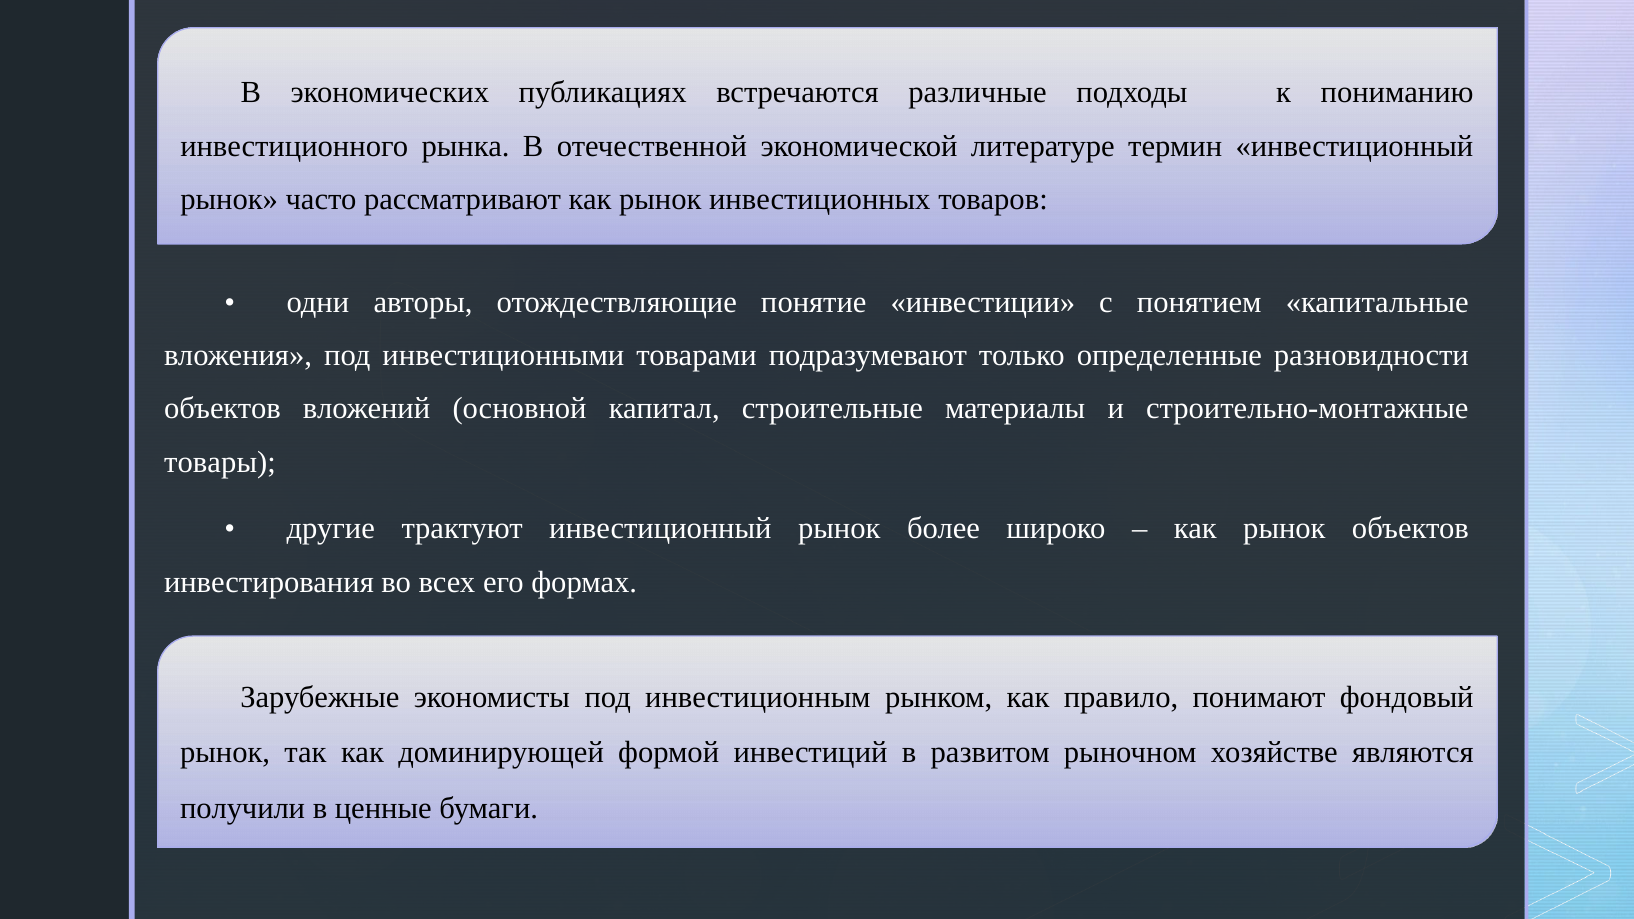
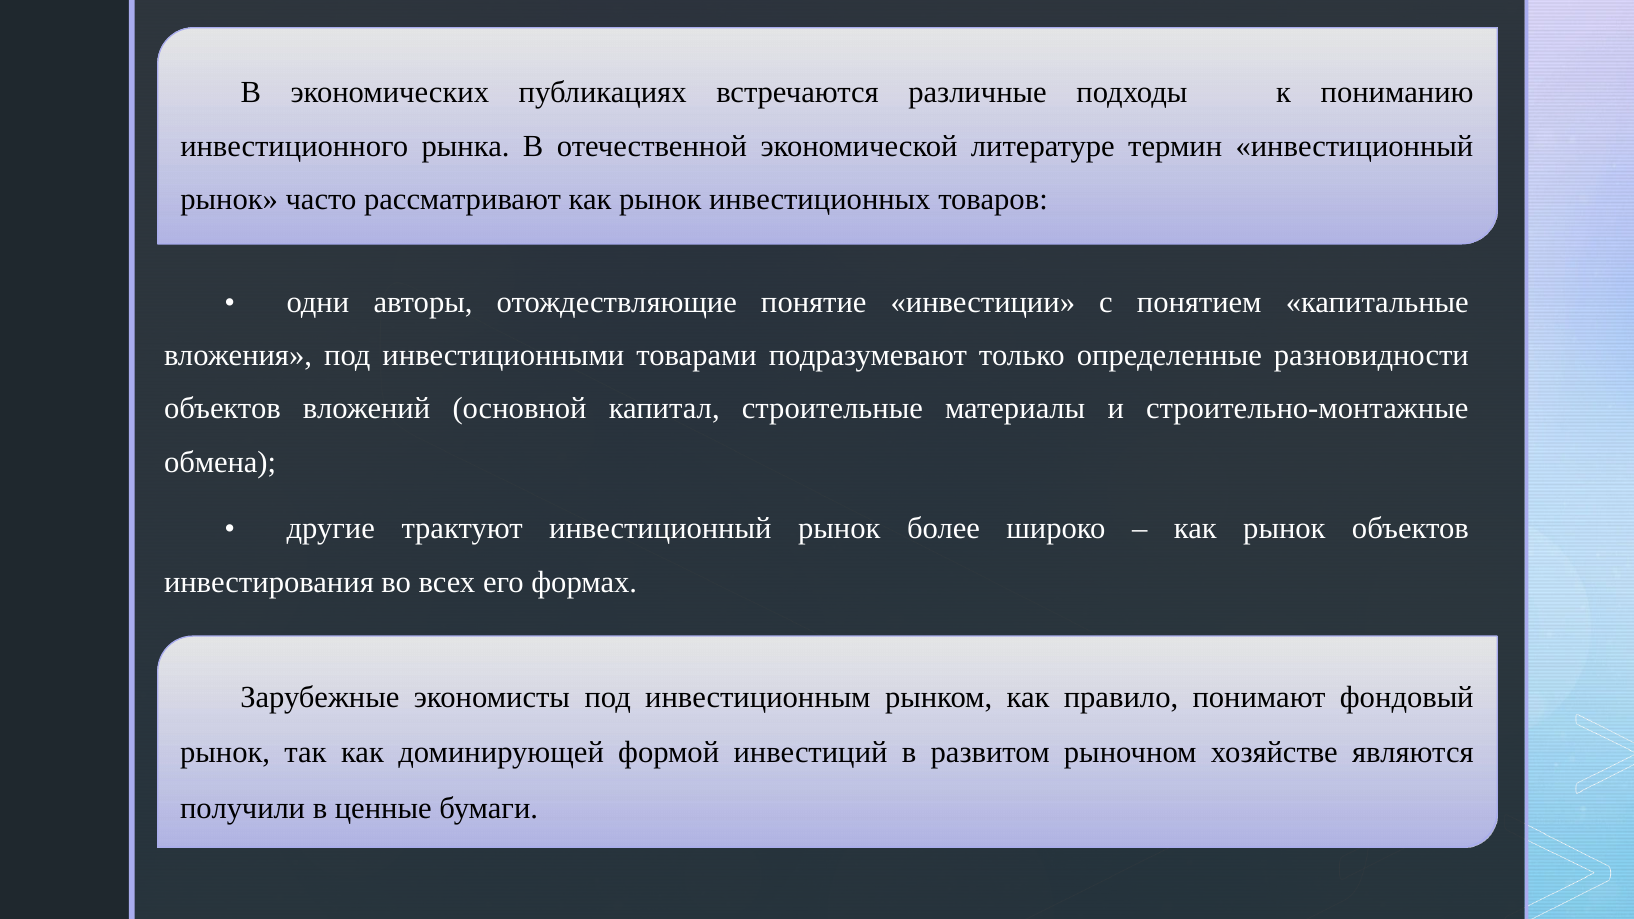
товары: товары -> обмена (220, 462)
